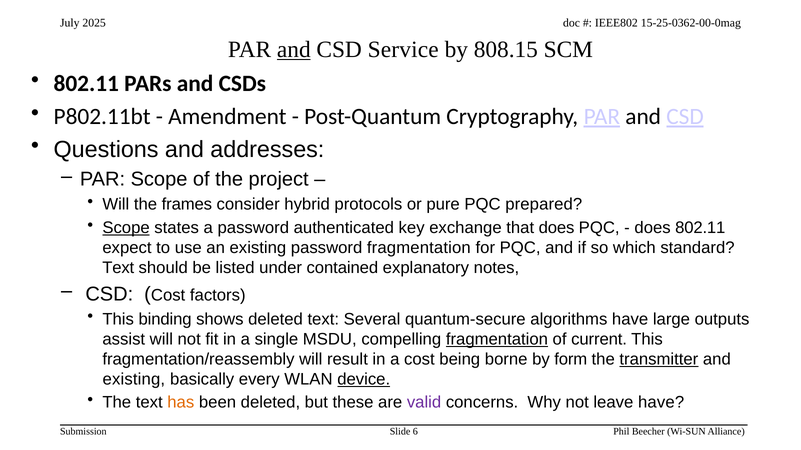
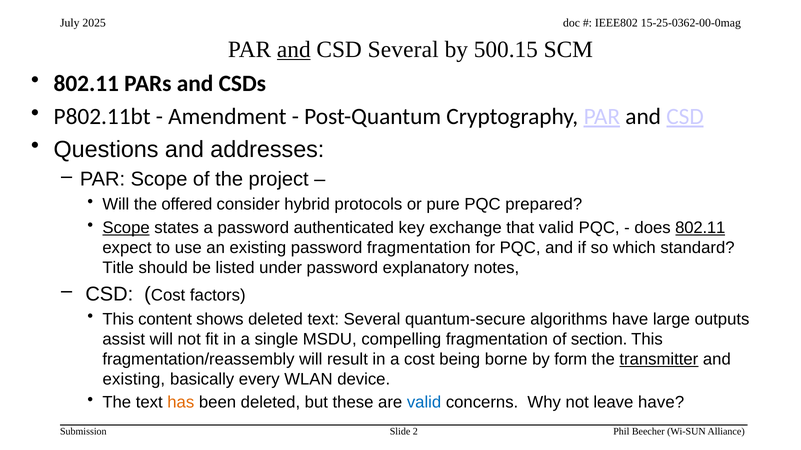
CSD Service: Service -> Several (403, 50)
808.15: 808.15 -> 500.15 (506, 50)
frames: frames -> offered (187, 205)
that does: does -> valid (556, 228)
802.11 underline: none -> present (700, 228)
Text: Text -> Title (118, 268)
under contained: contained -> password (342, 268)
binding: binding -> content (165, 320)
fragmentation underline: present -> none (497, 340)
current: current -> section (599, 340)
device underline: present -> none (364, 380)
valid colour: purple -> blue (424, 403)
6: 6 -> 2 (415, 432)
